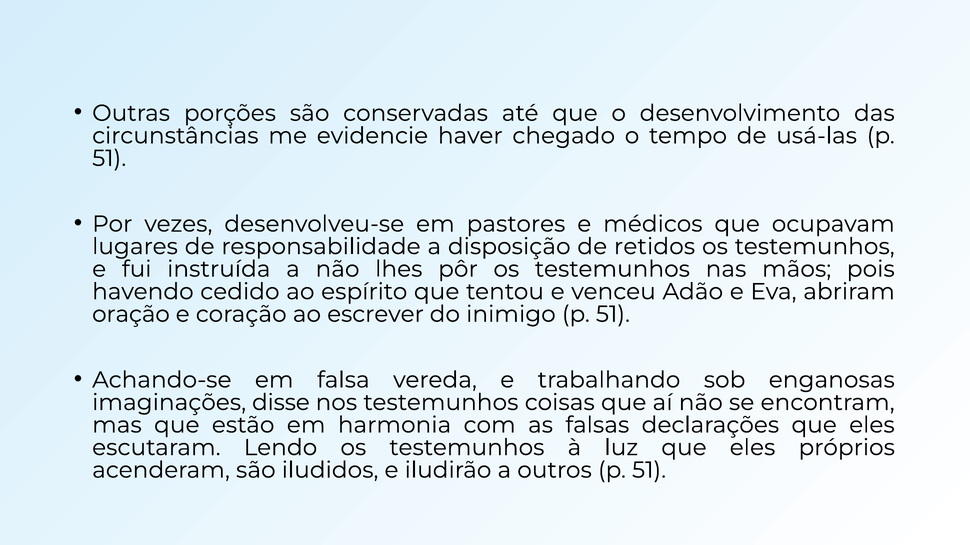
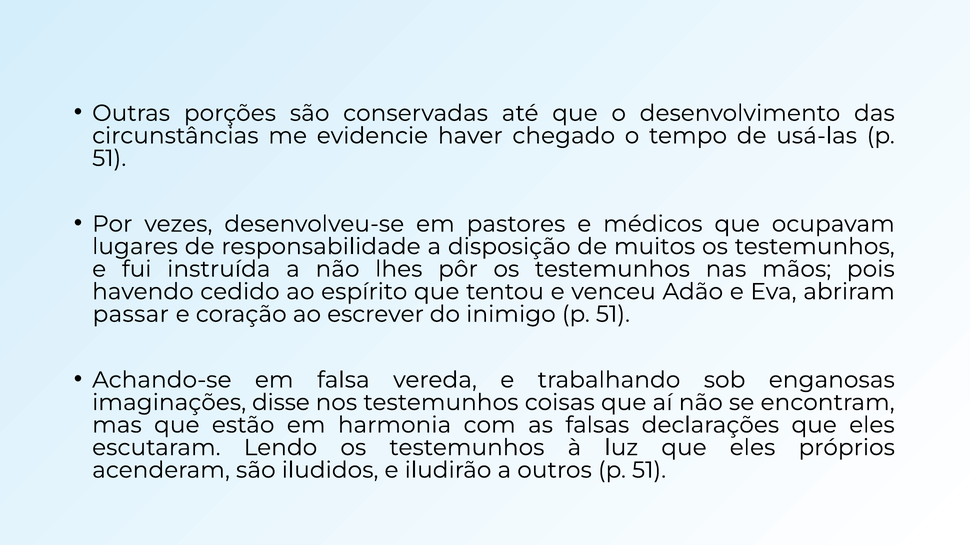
retidos: retidos -> muitos (655, 247)
oração: oração -> passar (131, 315)
